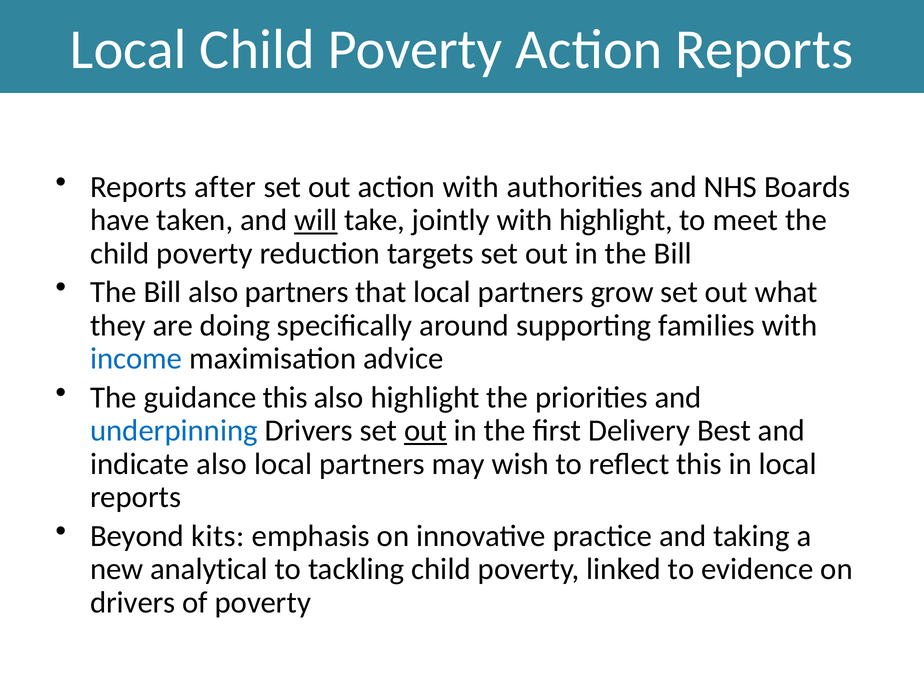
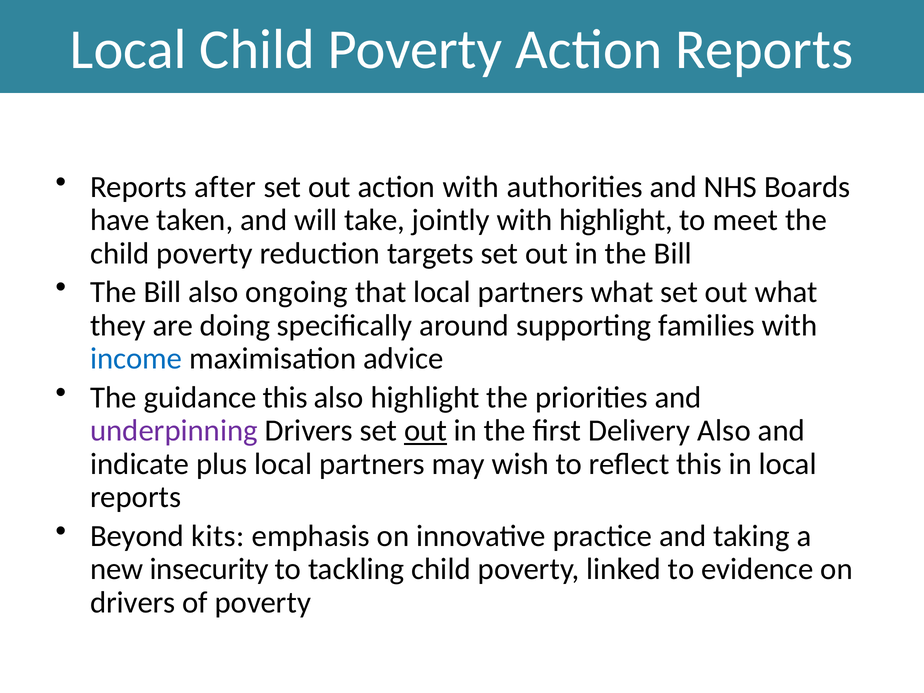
will underline: present -> none (316, 220)
also partners: partners -> ongoing (297, 292)
partners grow: grow -> what (622, 292)
underpinning colour: blue -> purple (174, 431)
Delivery Best: Best -> Also (724, 431)
indicate also: also -> plus (222, 464)
analytical: analytical -> insecurity (209, 569)
